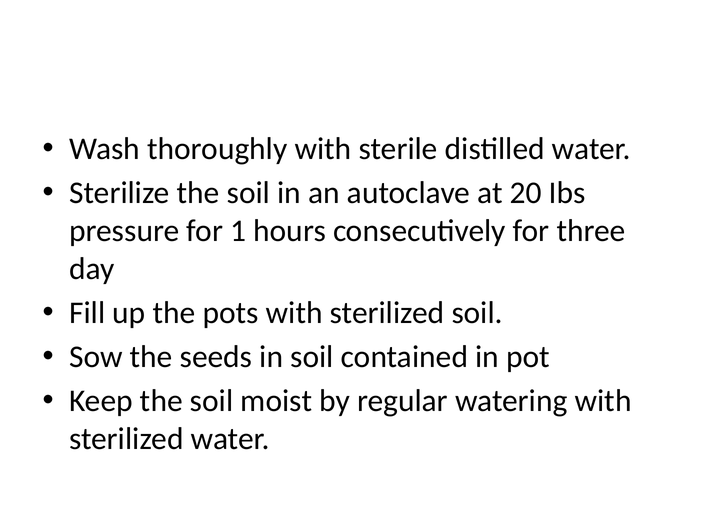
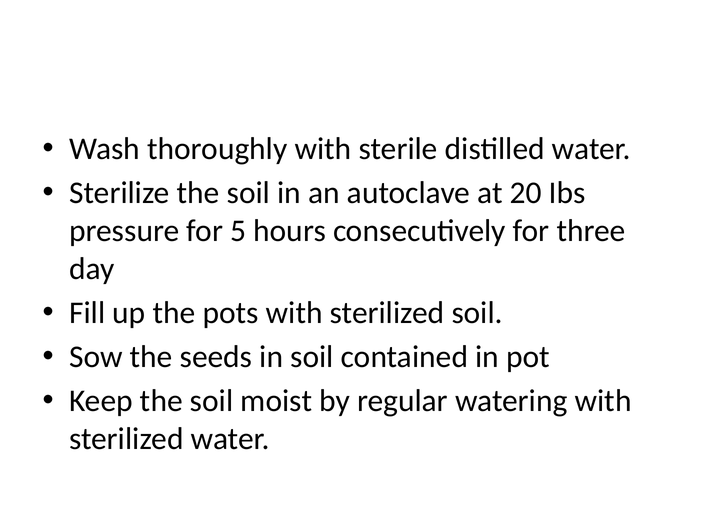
1: 1 -> 5 (238, 231)
